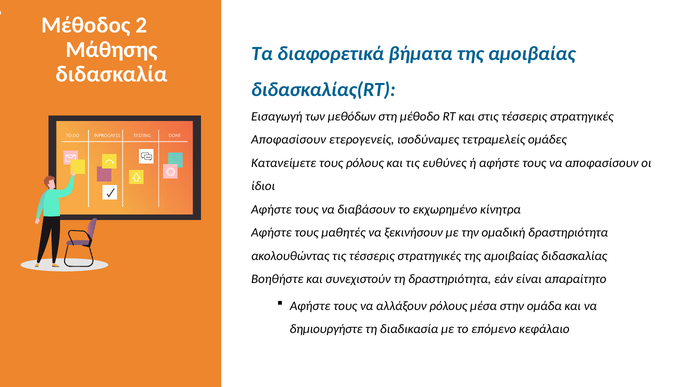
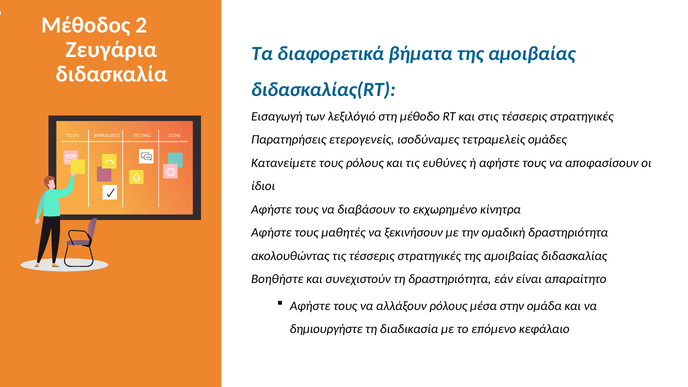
Μάθησης: Μάθησης -> Ζευγάρια (111, 49)
μεθόδων: μεθόδων -> λεξιλόγιό (352, 116)
Αποφασίσουν: Αποφασίσουν -> Παρατηρήσεις (289, 140)
